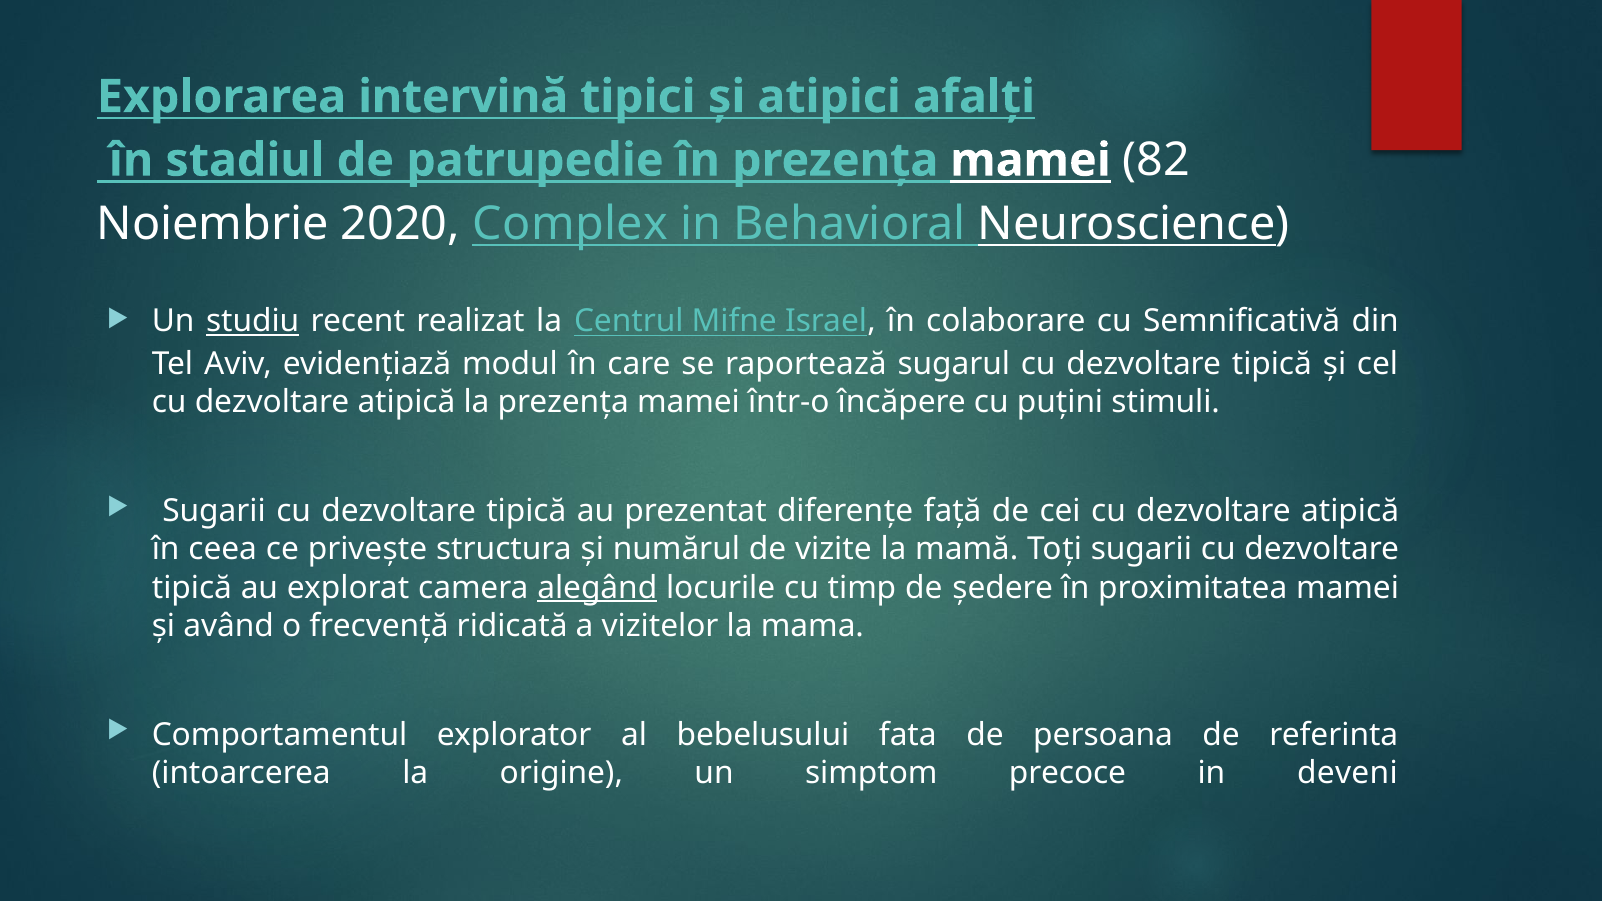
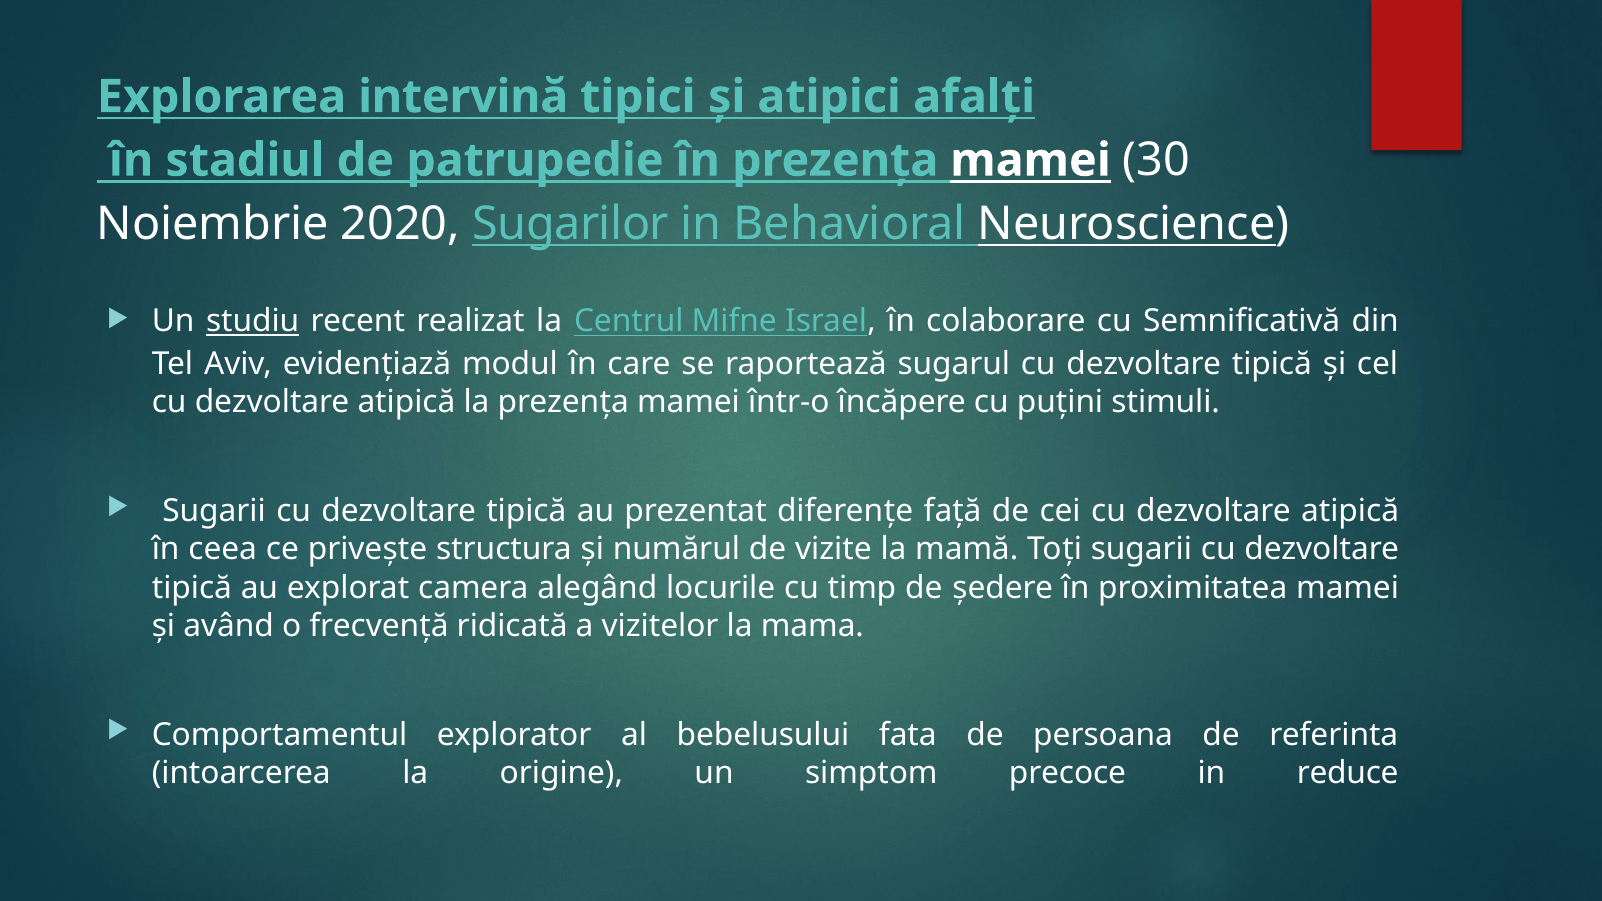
82: 82 -> 30 (1157, 160)
Complex: Complex -> Sugarilor (571, 224)
alegând underline: present -> none (597, 588)
deveni: deveni -> reduce (1348, 773)
